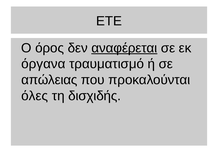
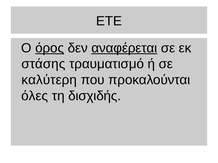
όρος underline: none -> present (50, 48)
όργανα: όργανα -> στάσης (43, 64)
απώλειας: απώλειας -> καλύτερη (49, 80)
